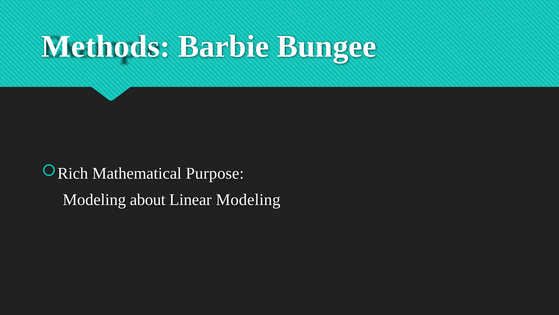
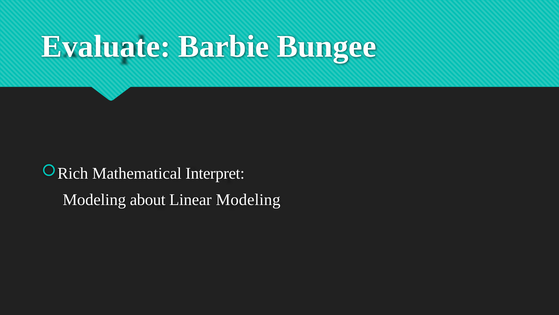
Methods: Methods -> Evaluate (106, 46)
Purpose: Purpose -> Interpret (215, 173)
